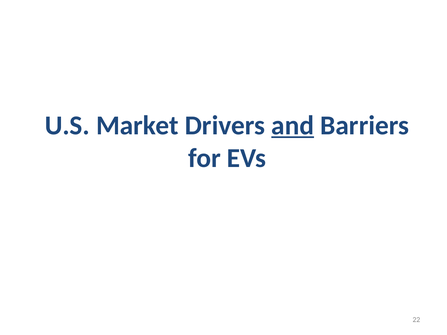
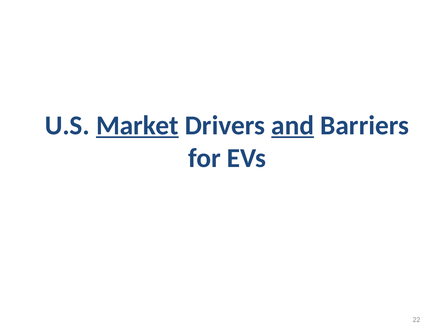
Market underline: none -> present (137, 126)
